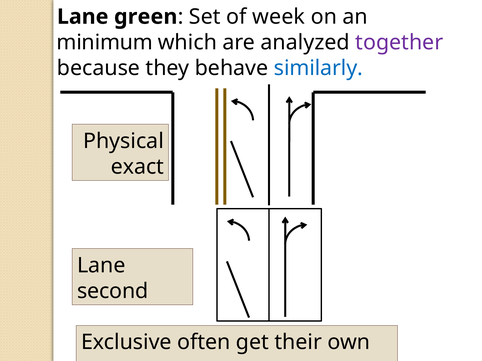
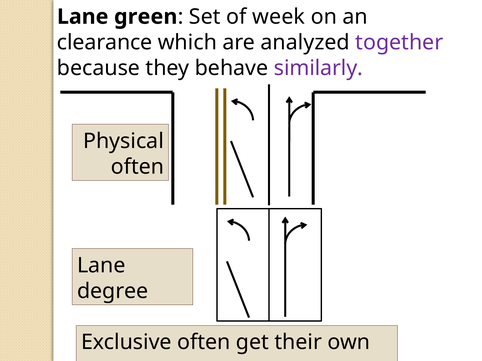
minimum: minimum -> clearance (105, 42)
similarly colour: blue -> purple (318, 68)
exact: exact -> often (137, 167)
second: second -> degree (113, 291)
